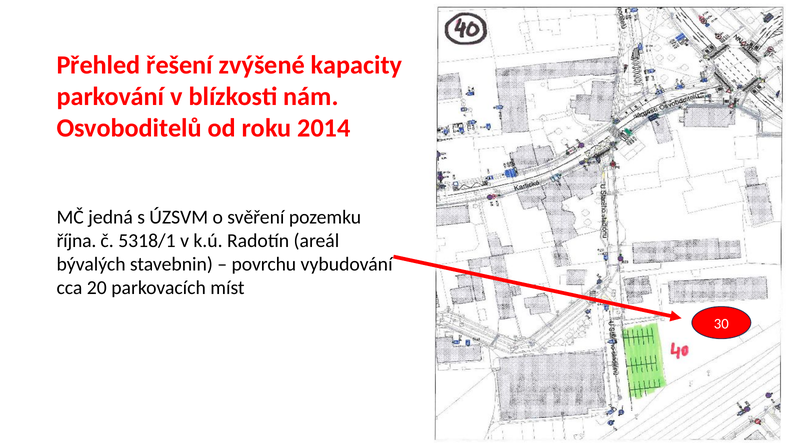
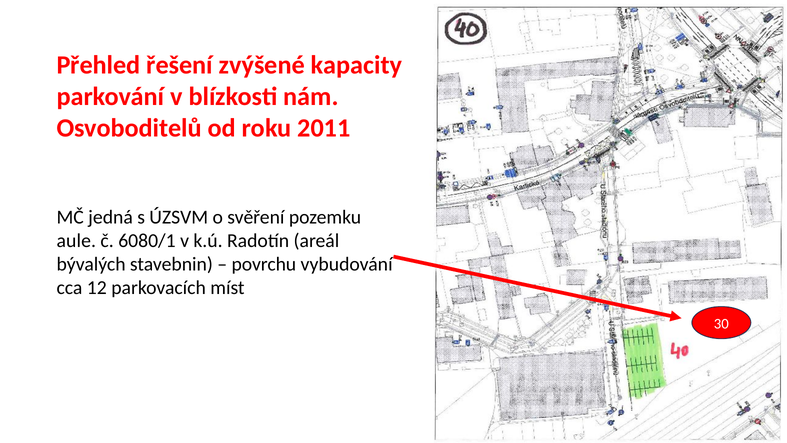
2014: 2014 -> 2011 (324, 128)
října: října -> aule (76, 241)
5318/1: 5318/1 -> 6080/1 (147, 241)
20: 20 -> 12 (97, 288)
